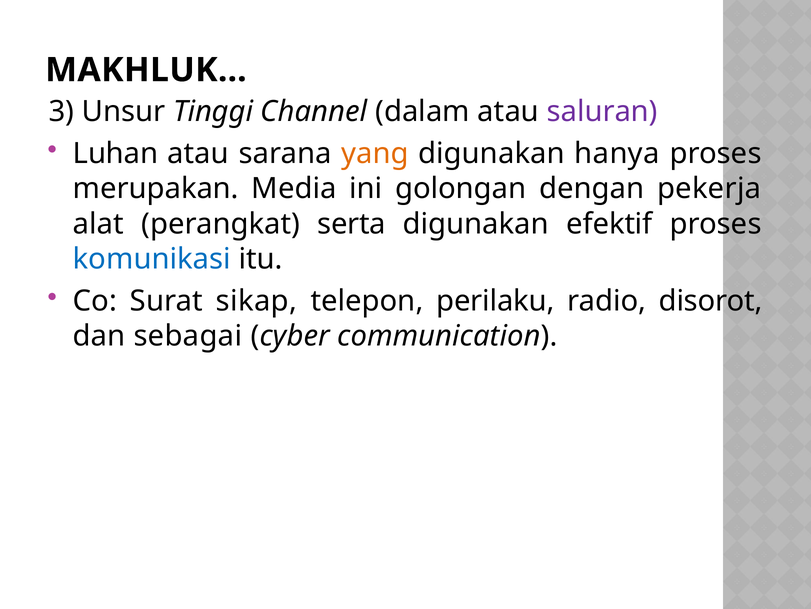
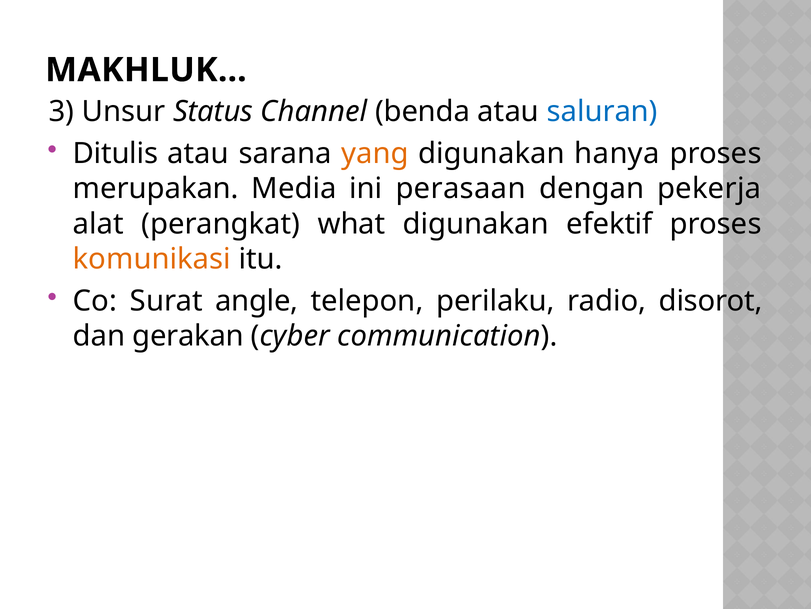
Tinggi: Tinggi -> Status (213, 111)
dalam: dalam -> benda (423, 111)
saluran colour: purple -> blue (602, 111)
Luhan: Luhan -> Ditulis (115, 153)
golongan: golongan -> perasaan (461, 188)
serta: serta -> what (351, 224)
komunikasi colour: blue -> orange (152, 259)
sikap: sikap -> angle (257, 301)
sebagai: sebagai -> gerakan (188, 336)
